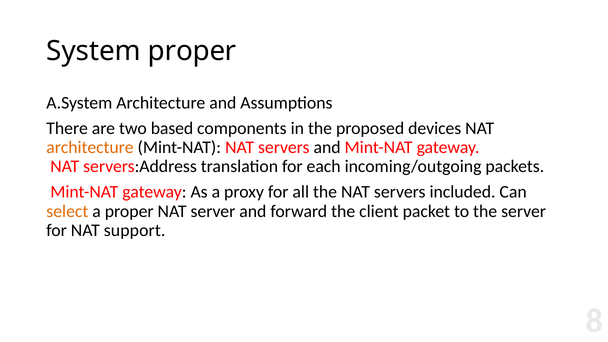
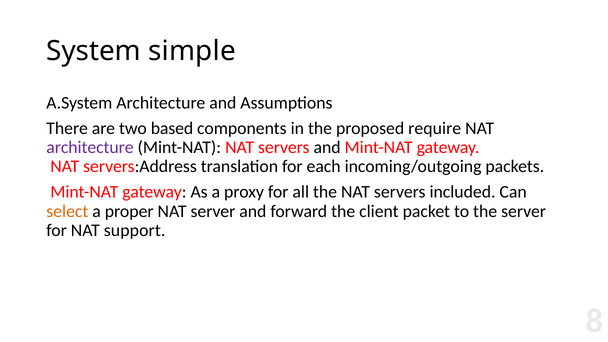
System proper: proper -> simple (192, 51)
devices: devices -> require (435, 128)
architecture colour: orange -> purple (90, 147)
